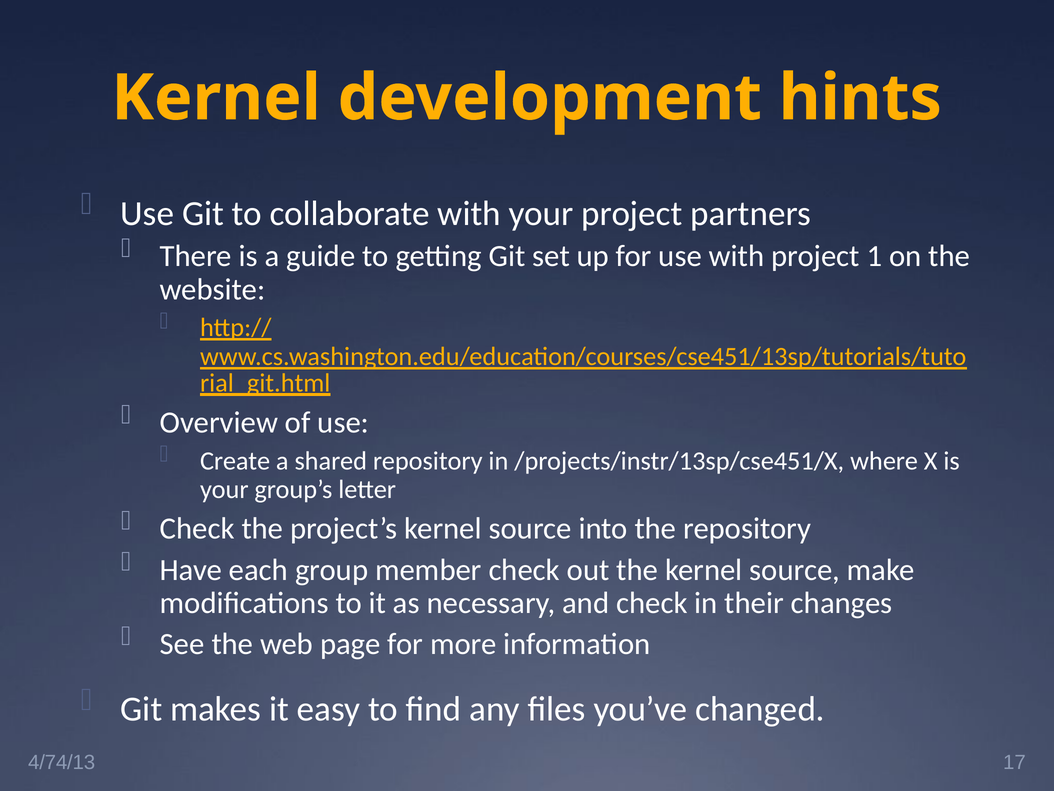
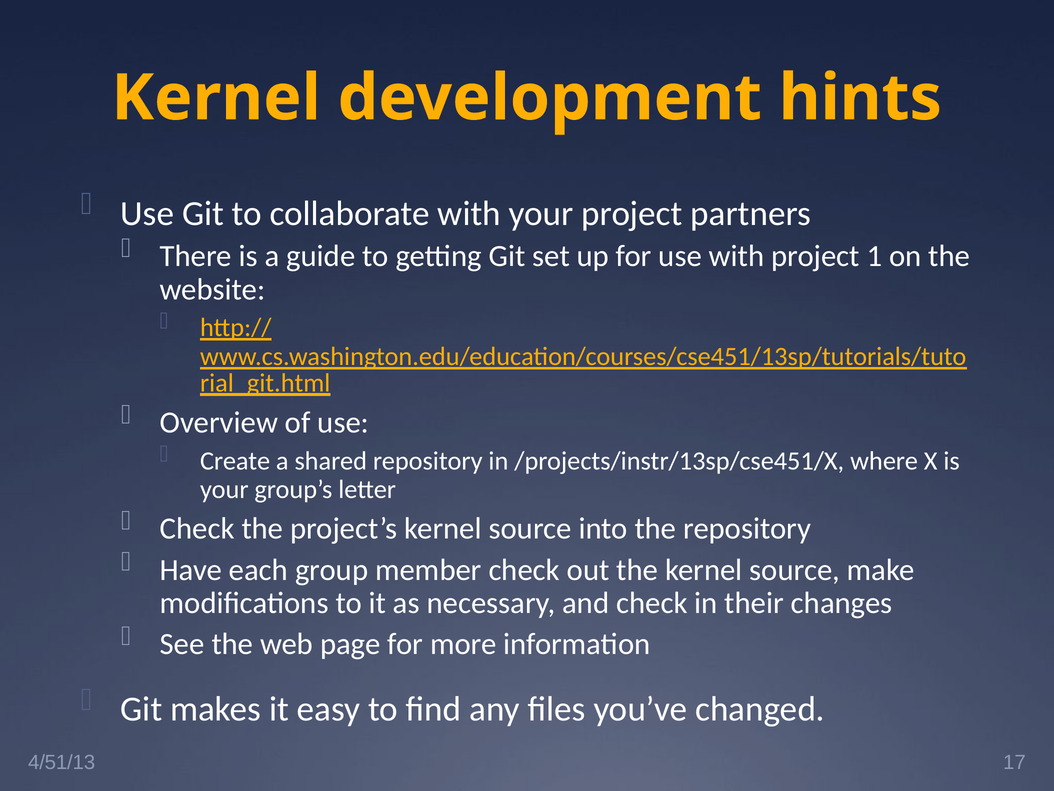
4/74/13: 4/74/13 -> 4/51/13 (62, 762)
